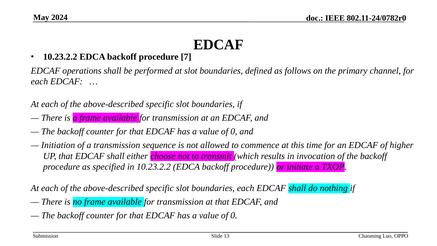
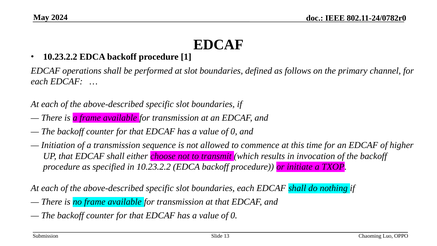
7: 7 -> 1 (186, 57)
